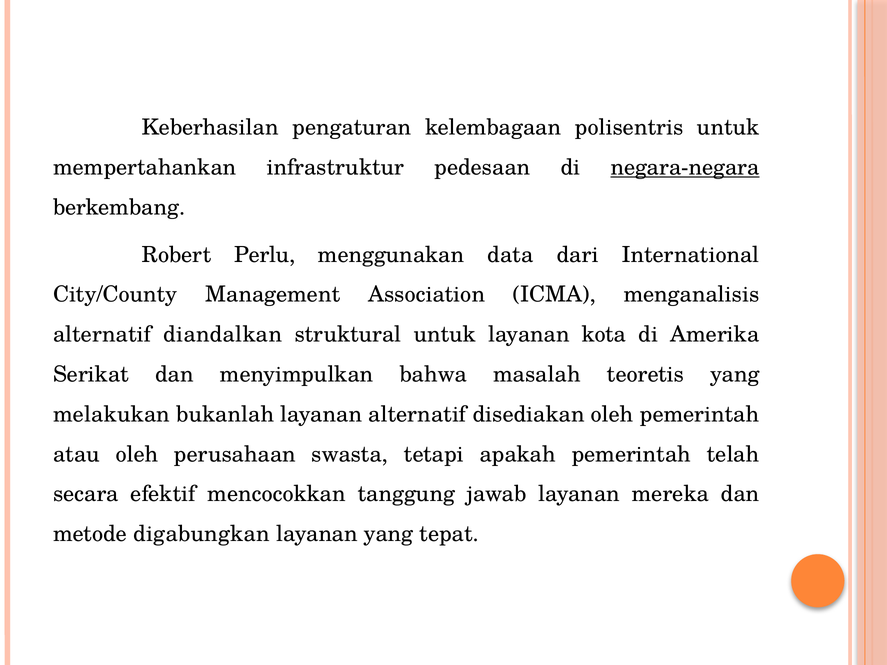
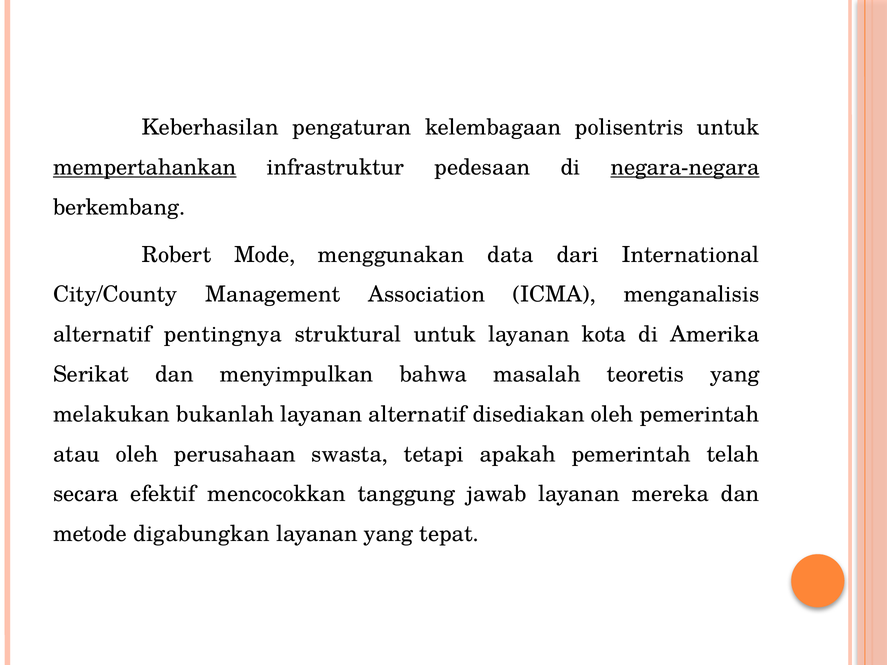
mempertahankan underline: none -> present (145, 168)
Perlu: Perlu -> Mode (265, 255)
diandalkan: diandalkan -> pentingnya (223, 335)
